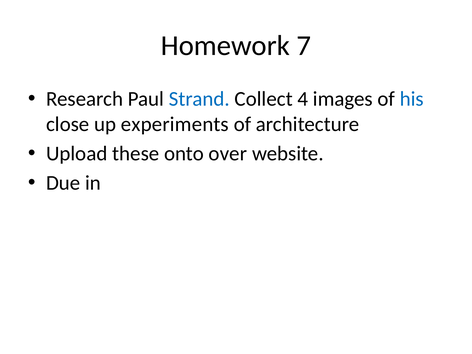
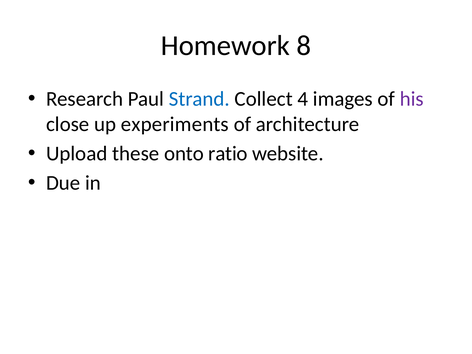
7: 7 -> 8 (304, 46)
his colour: blue -> purple (412, 99)
over: over -> ratio (228, 154)
